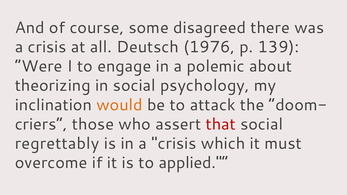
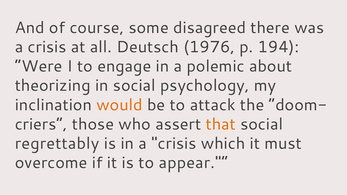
139: 139 -> 194 (278, 47)
that colour: red -> orange (221, 124)
applied."“: applied."“ -> appear."“ (193, 163)
